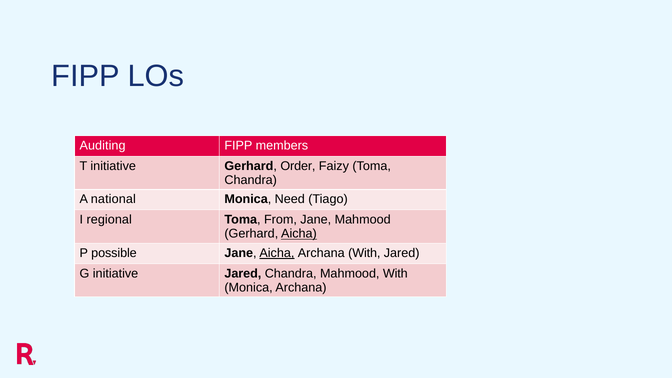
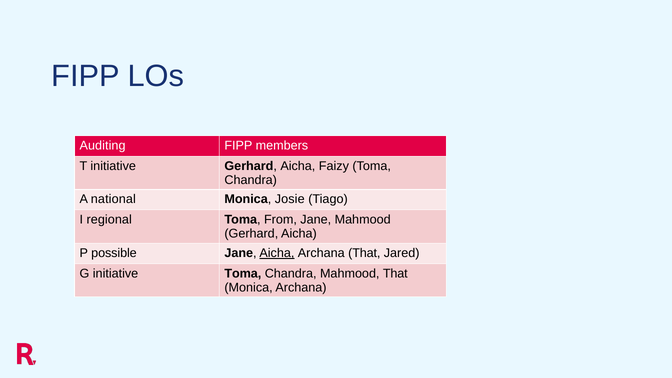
initiative Gerhard Order: Order -> Aicha (298, 166)
Need: Need -> Josie (290, 199)
Aicha underline: present -> none (299, 234)
Archana With: With -> That (364, 253)
initiative Jared: Jared -> Toma (243, 273)
Mahmood With: With -> That (395, 273)
